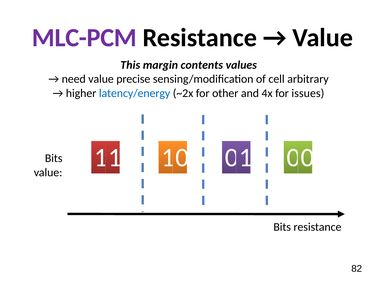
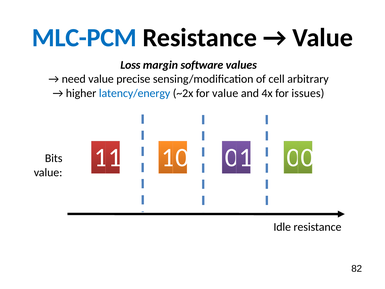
MLC-PCM colour: purple -> blue (84, 38)
This: This -> Loss (130, 65)
contents: contents -> software (202, 65)
for other: other -> value (225, 93)
Bits: Bits -> Idle (282, 227)
